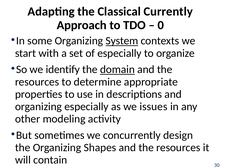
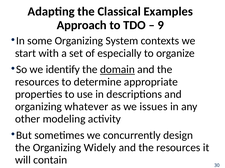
Currently: Currently -> Examples (168, 12)
0: 0 -> 9 (161, 25)
System underline: present -> none (122, 41)
organizing especially: especially -> whatever (86, 107)
Shapes: Shapes -> Widely (100, 148)
